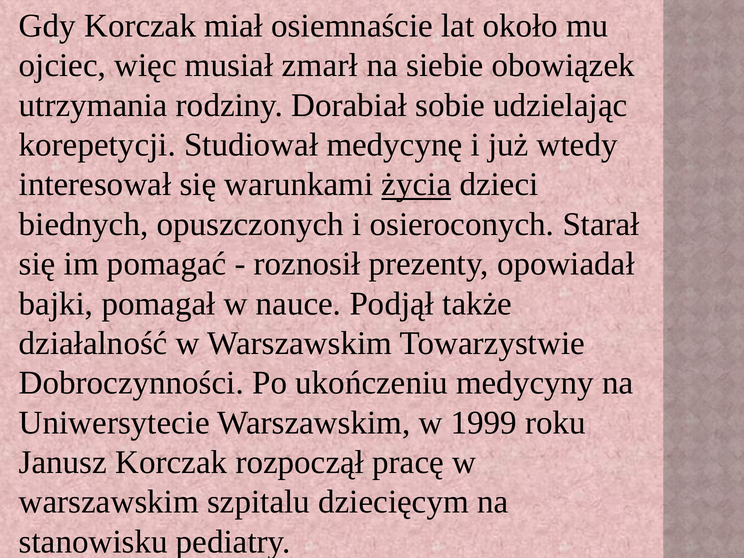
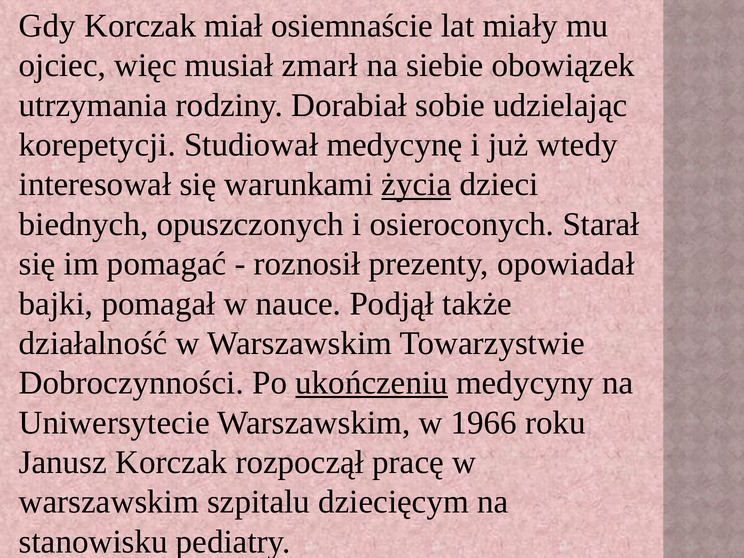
około: około -> miały (520, 26)
ukończeniu underline: none -> present (372, 383)
1999: 1999 -> 1966 (484, 423)
